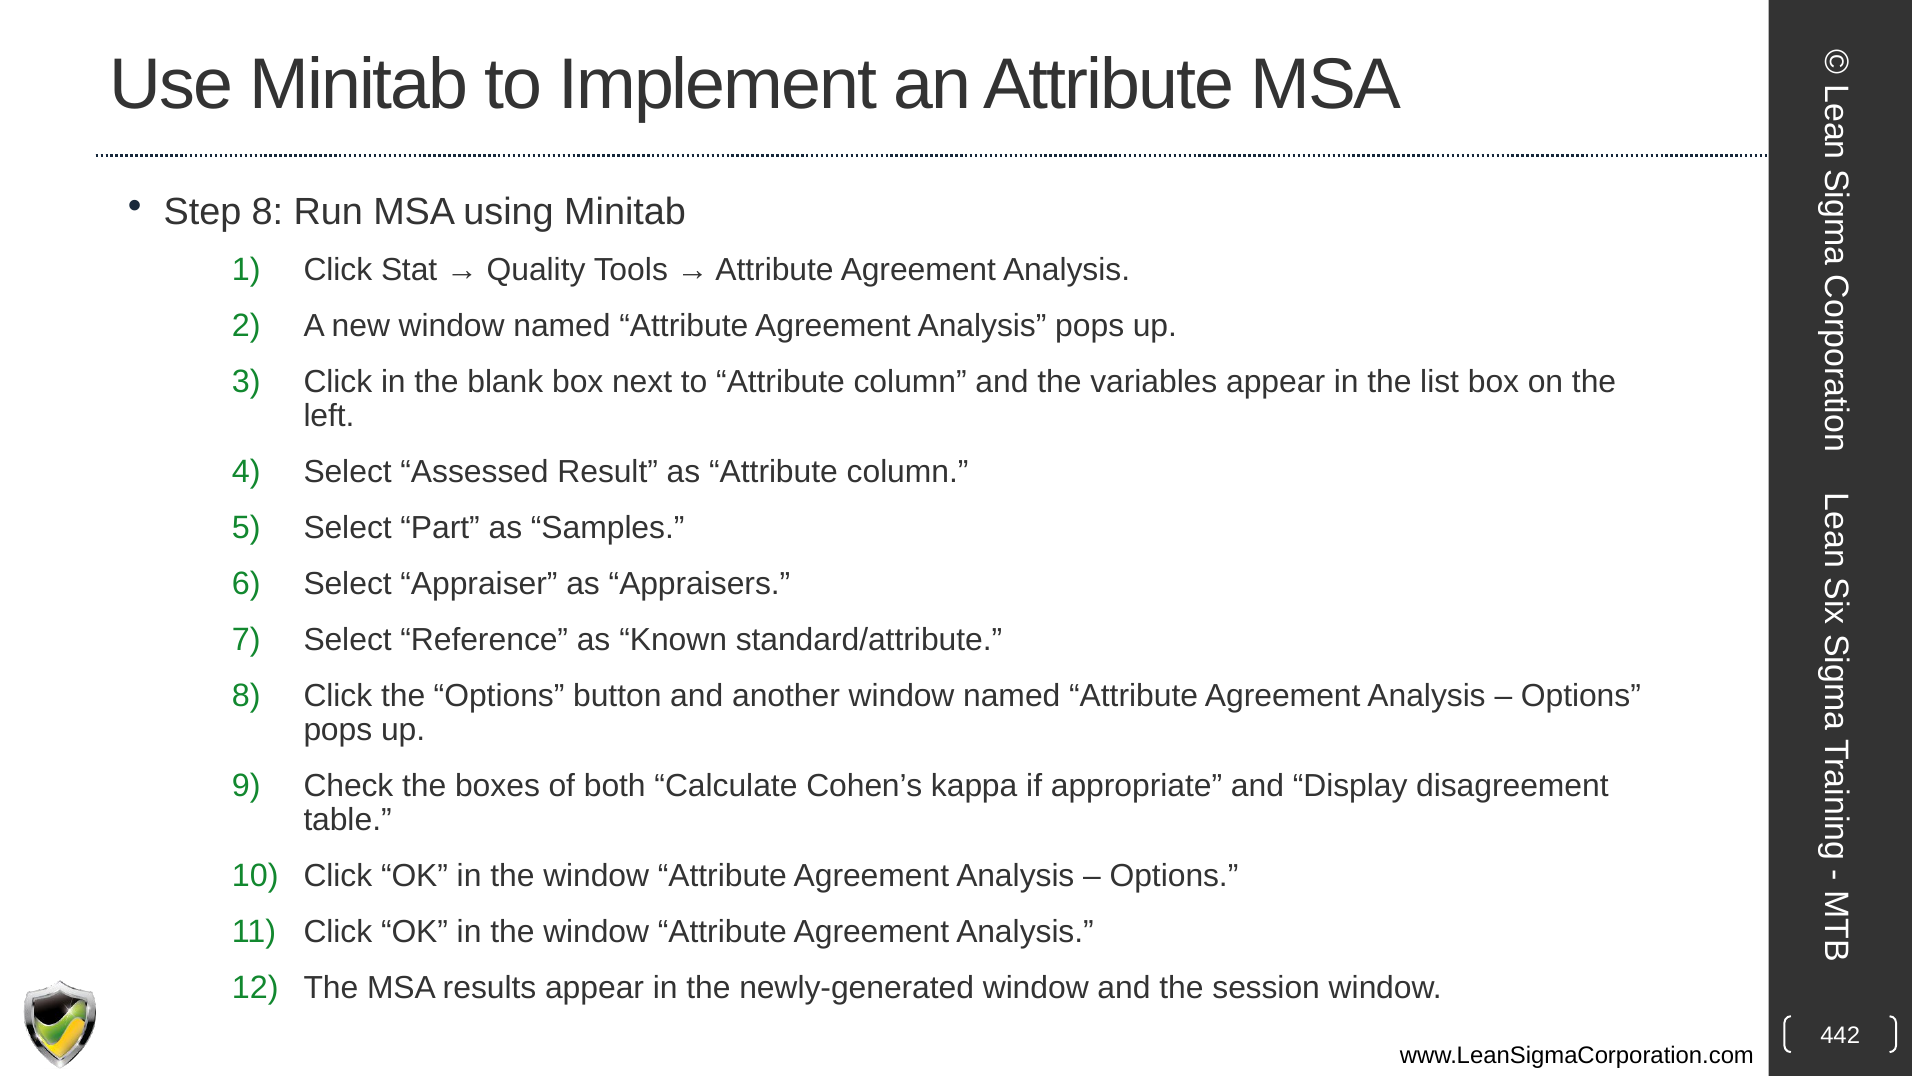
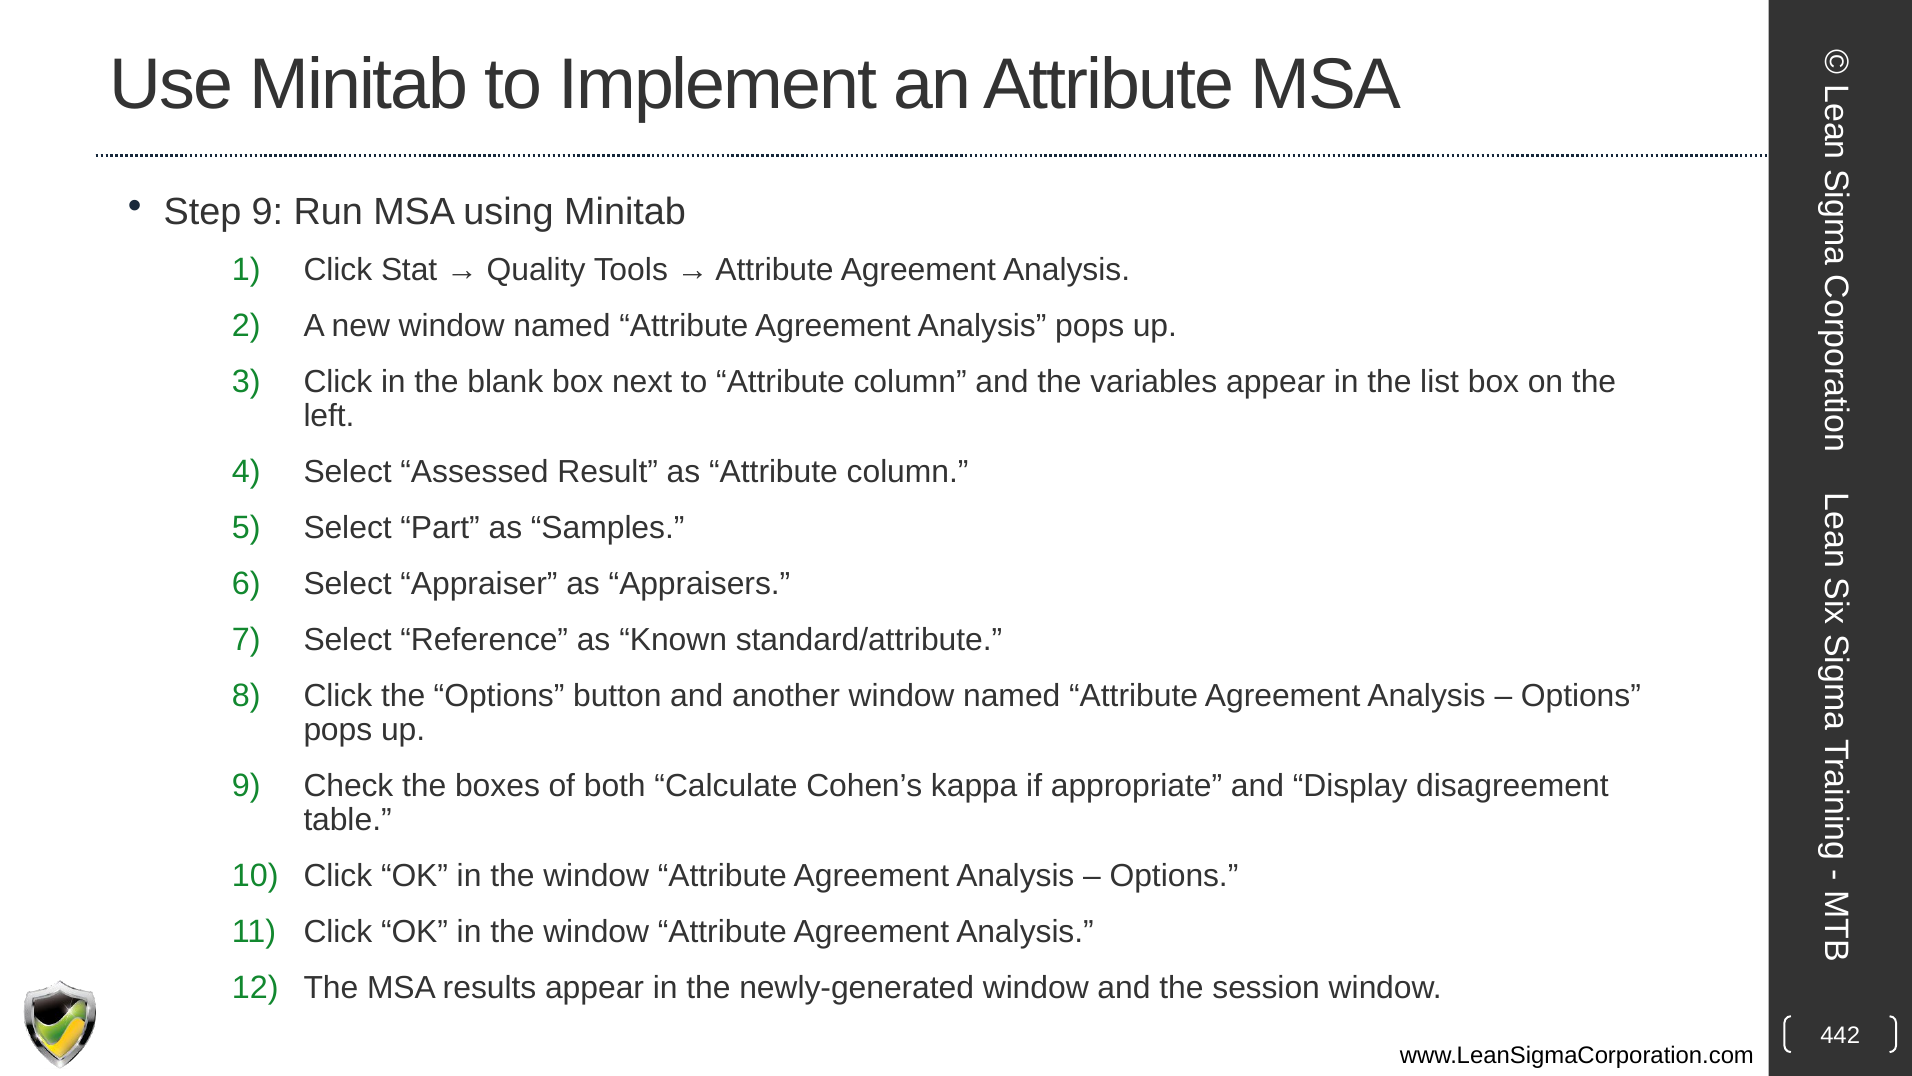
Step 8: 8 -> 9 (267, 212)
